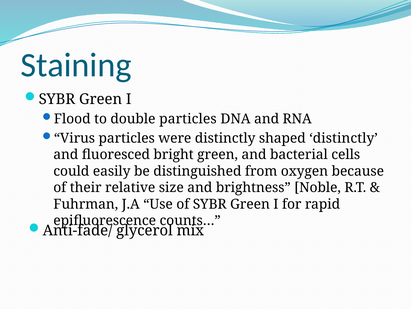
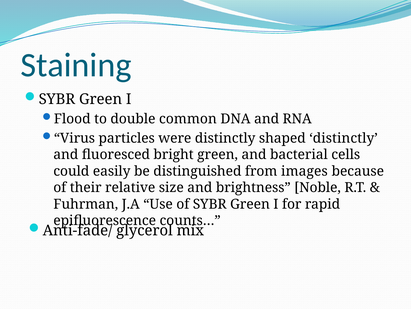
double particles: particles -> common (188, 119)
oxygen: oxygen -> images (304, 171)
